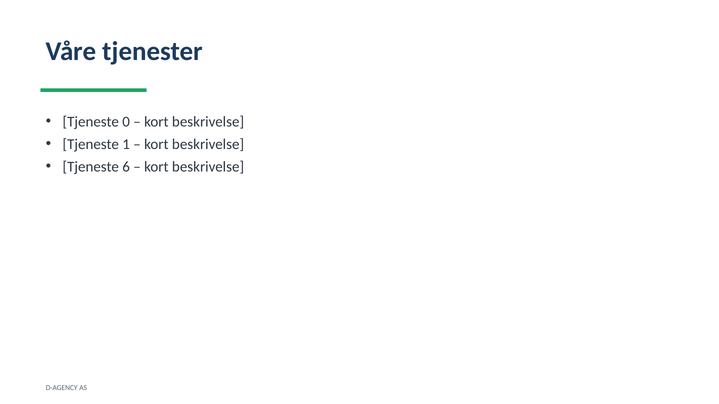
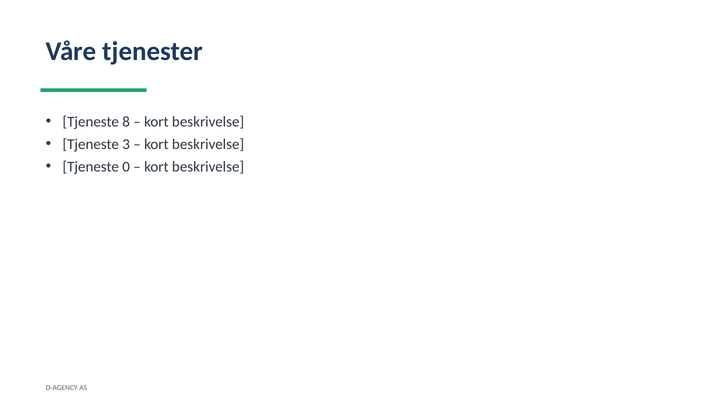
0: 0 -> 8 (126, 122)
1: 1 -> 3 (126, 144)
6: 6 -> 0 (126, 167)
